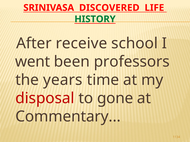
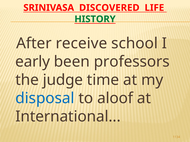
went: went -> early (33, 62)
years: years -> judge (63, 80)
disposal colour: red -> blue (45, 99)
gone: gone -> aloof (115, 99)
Commentary: Commentary -> International (68, 117)
